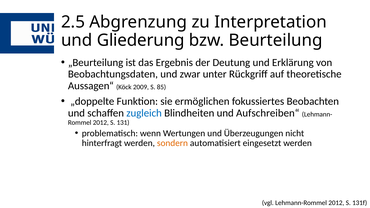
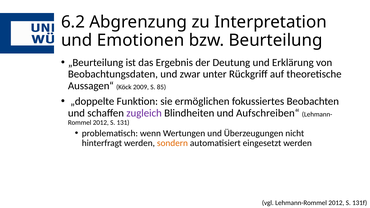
2.5: 2.5 -> 6.2 (73, 22)
Gliederung: Gliederung -> Emotionen (141, 40)
zugleich colour: blue -> purple (144, 113)
